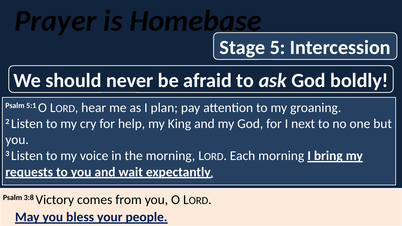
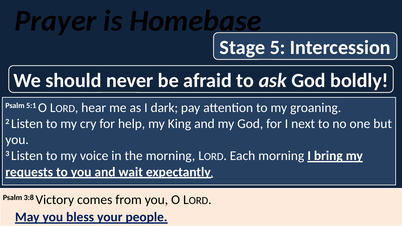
plan: plan -> dark (164, 108)
